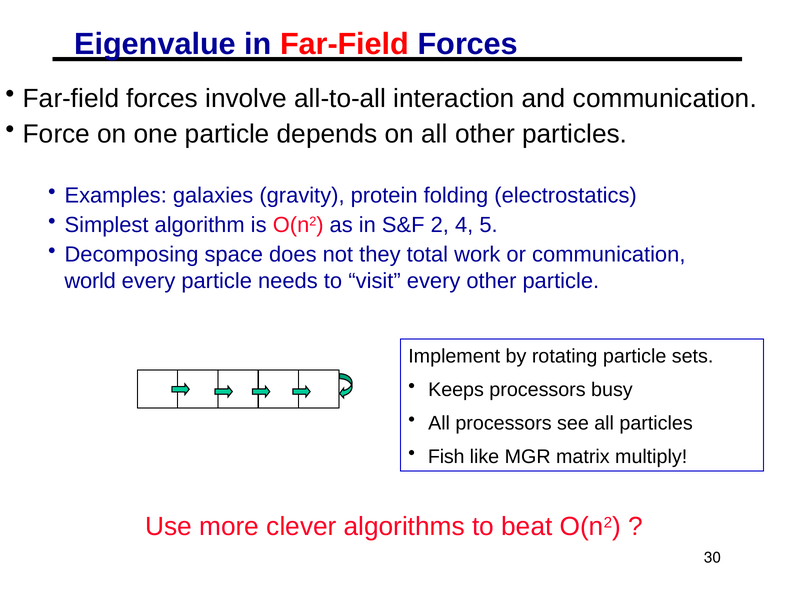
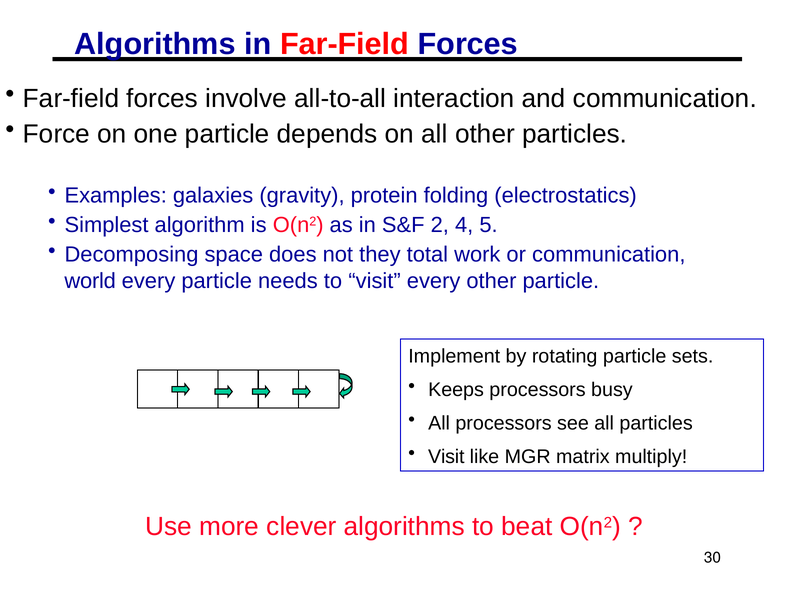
Eigenvalue: Eigenvalue -> Algorithms (155, 44)
Fish: Fish -> Visit (446, 457)
